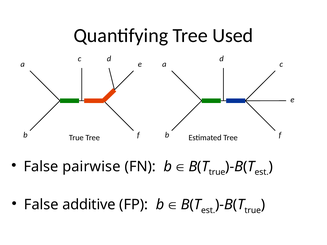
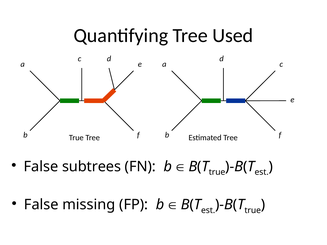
pairwise: pairwise -> subtrees (91, 167)
additive: additive -> missing (89, 205)
